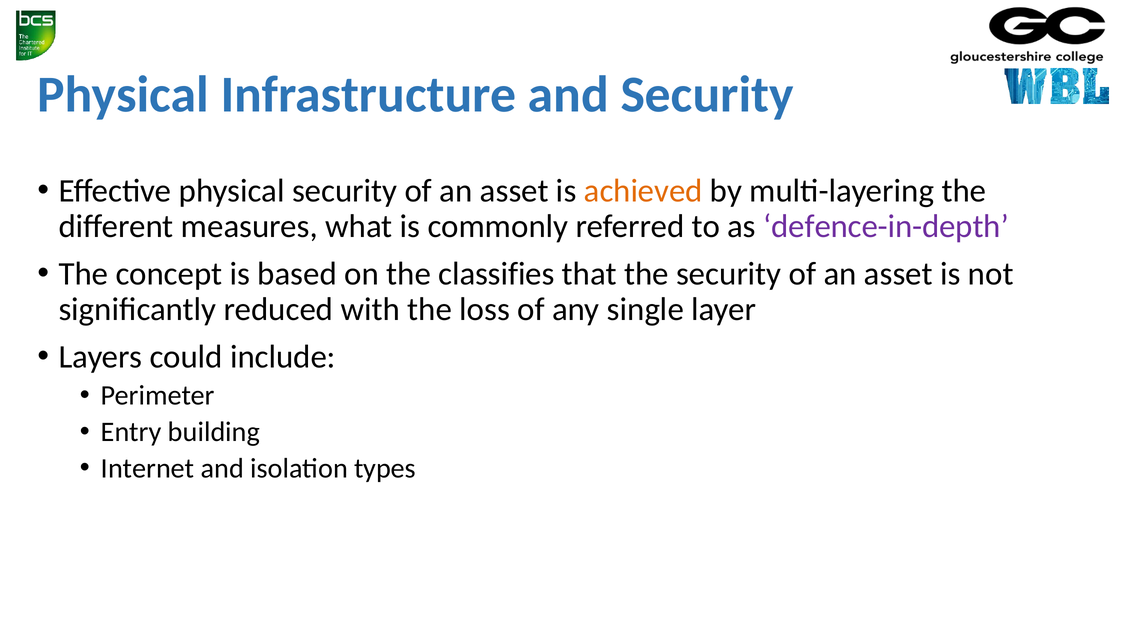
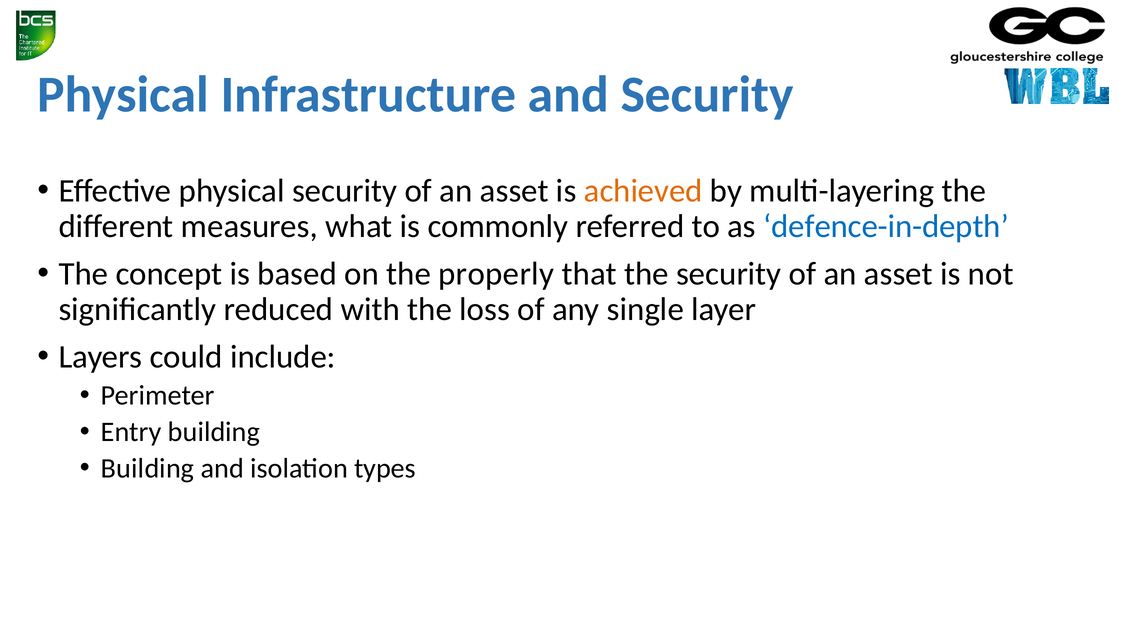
defence-in-depth colour: purple -> blue (886, 226)
classifies: classifies -> properly (496, 274)
Internet: Internet -> Building (148, 468)
